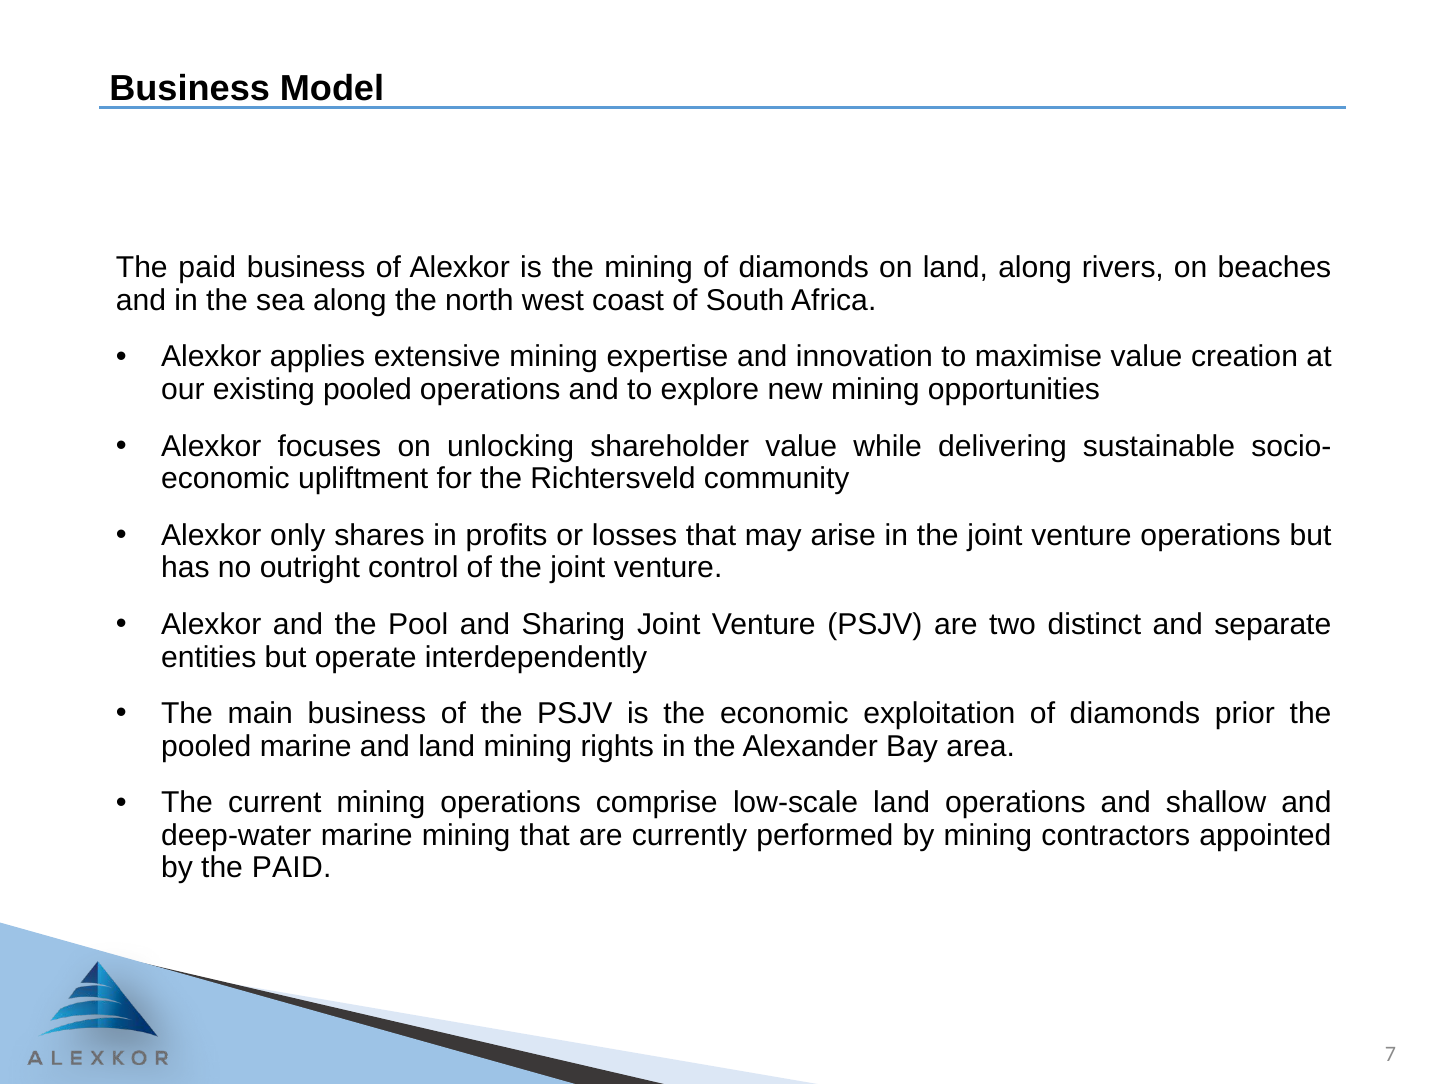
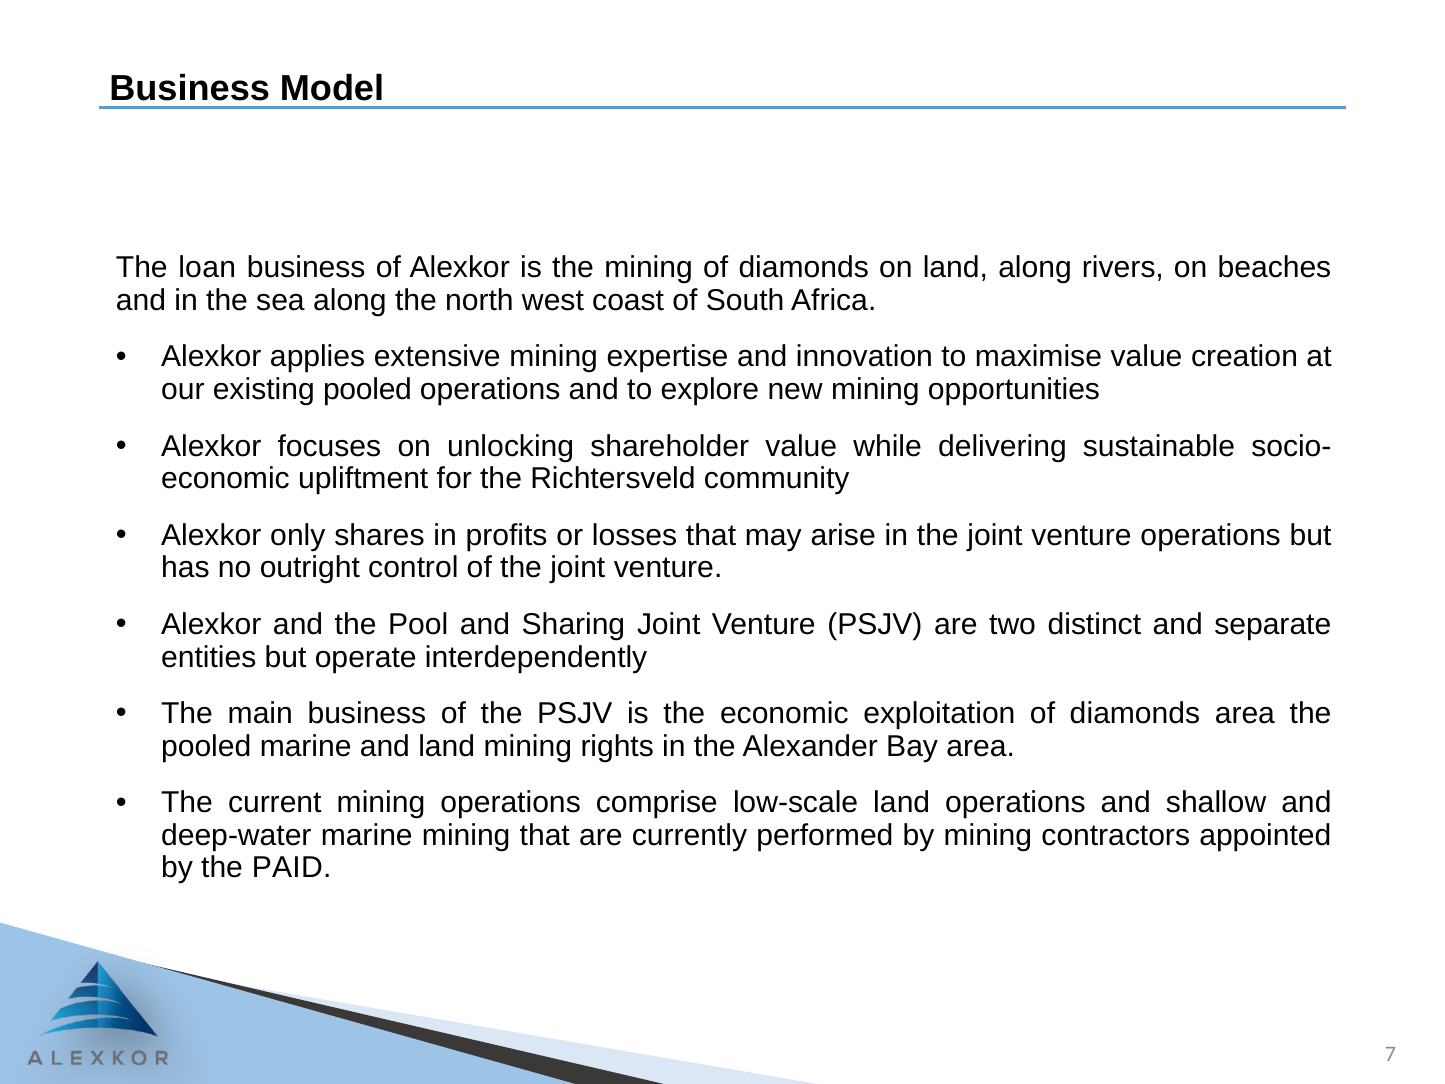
paid: paid -> loan (207, 268)
diamonds prior: prior -> area (1245, 714)
